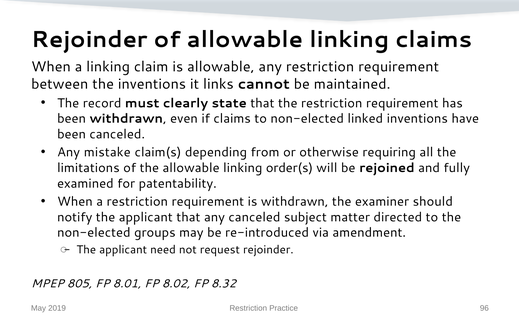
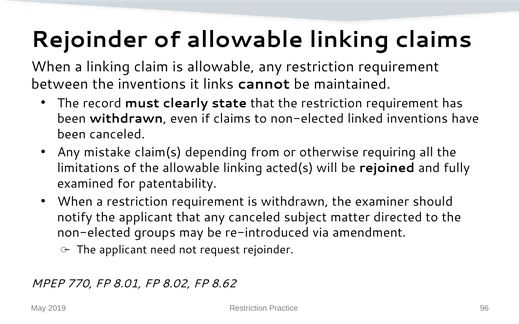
order(s: order(s -> acted(s (289, 168)
805: 805 -> 770 (80, 284)
8.32: 8.32 -> 8.62 (224, 284)
